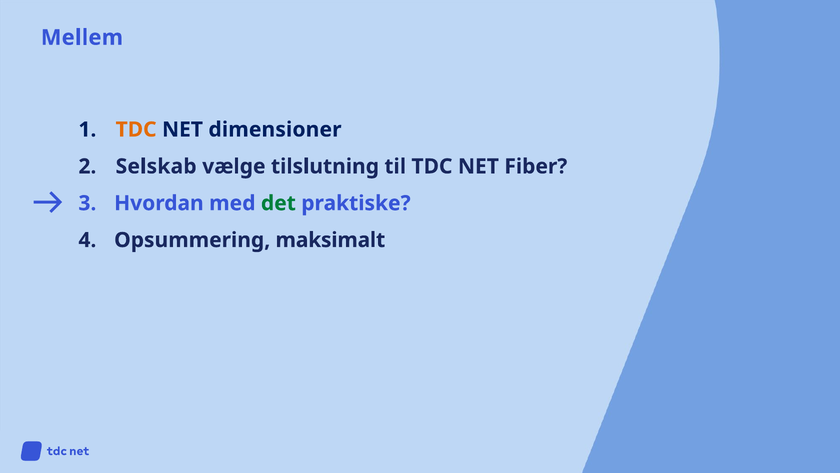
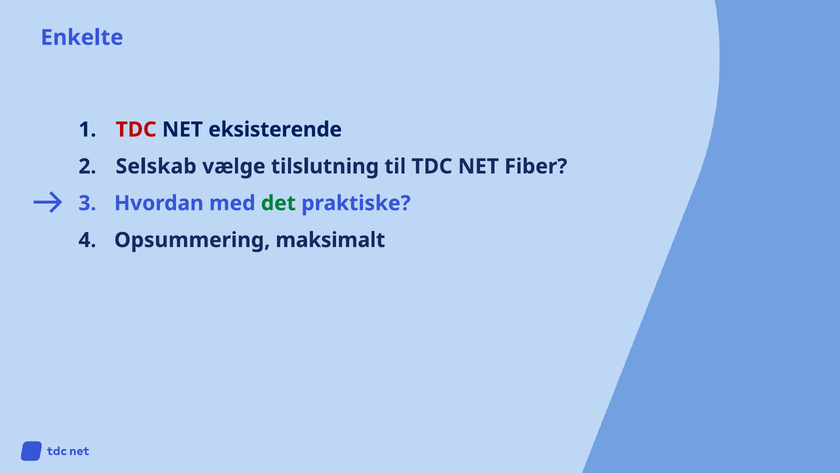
Mellem: Mellem -> Enkelte (82, 38)
TDC colour: orange -> red (136, 129)
dimensioner: dimensioner -> eksisterende (275, 129)
